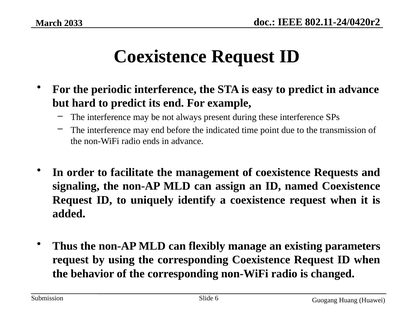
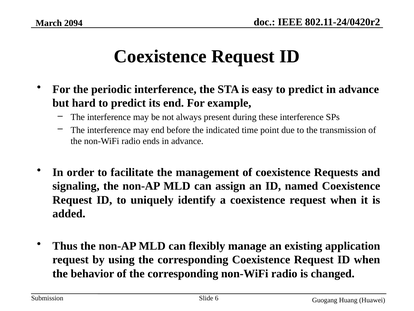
2033: 2033 -> 2094 (73, 23)
parameters: parameters -> application (353, 246)
